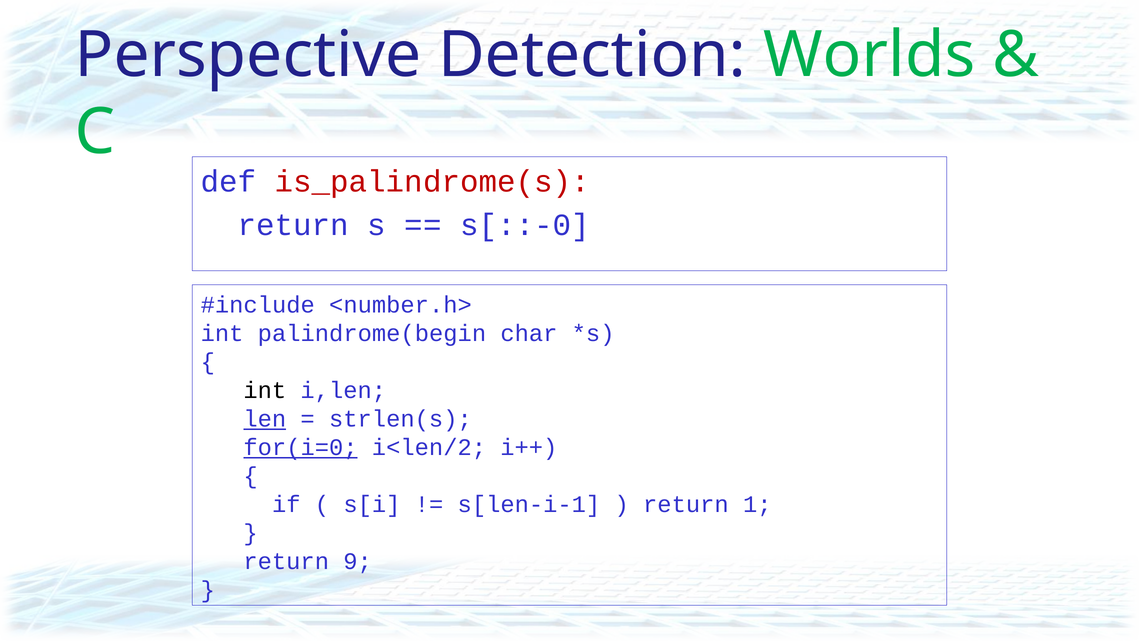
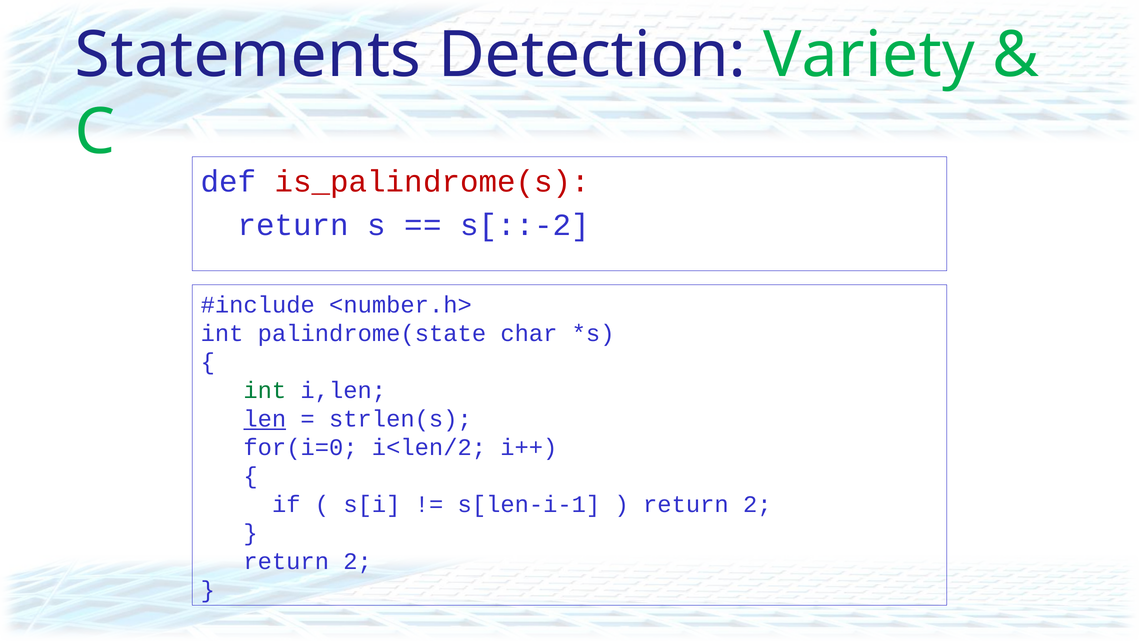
Perspective: Perspective -> Statements (248, 55)
Worlds: Worlds -> Variety (869, 55)
s[::-0: s[::-0 -> s[::-2 (525, 225)
palindrome(begin: palindrome(begin -> palindrome(state (372, 333)
int colour: black -> green (265, 390)
for(i=0 underline: present -> none (301, 447)
1: 1 -> 2 (757, 504)
9: 9 -> 2 (358, 561)
